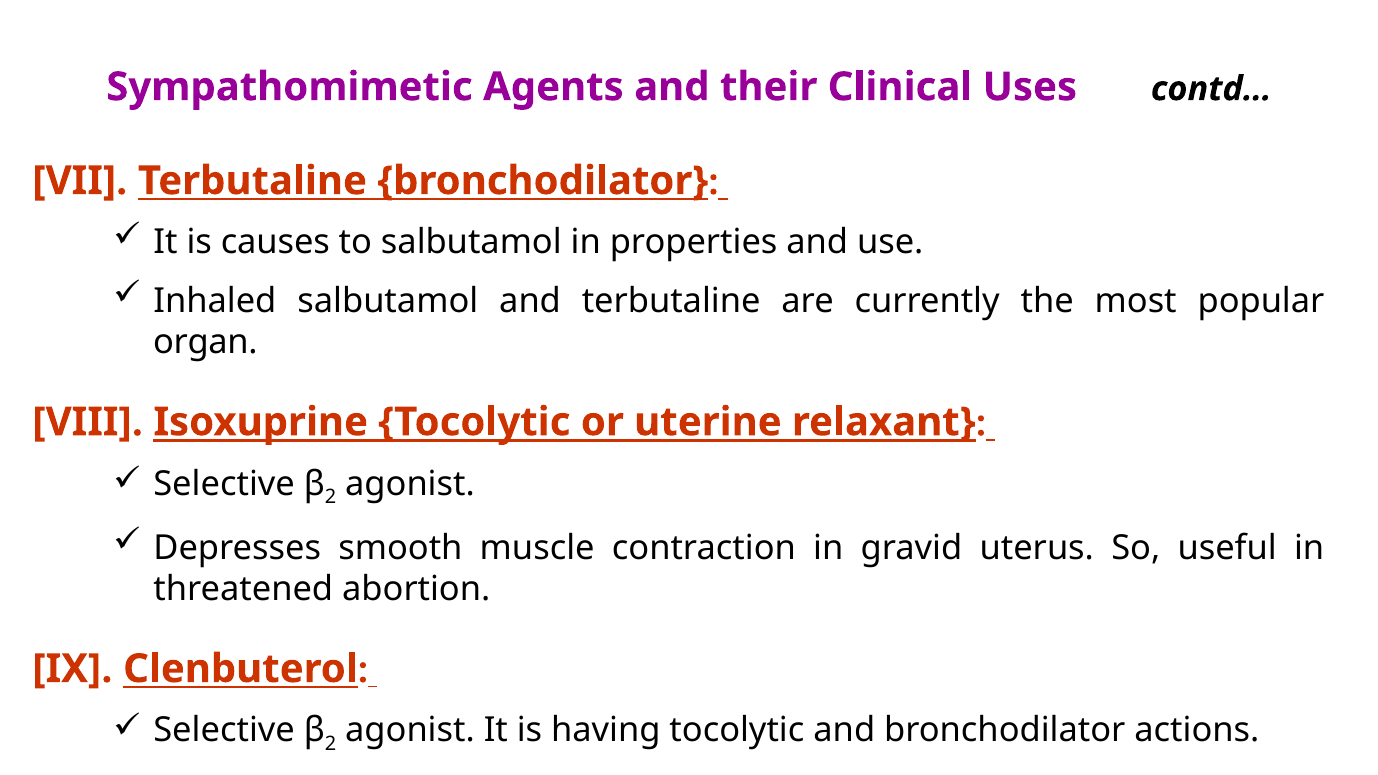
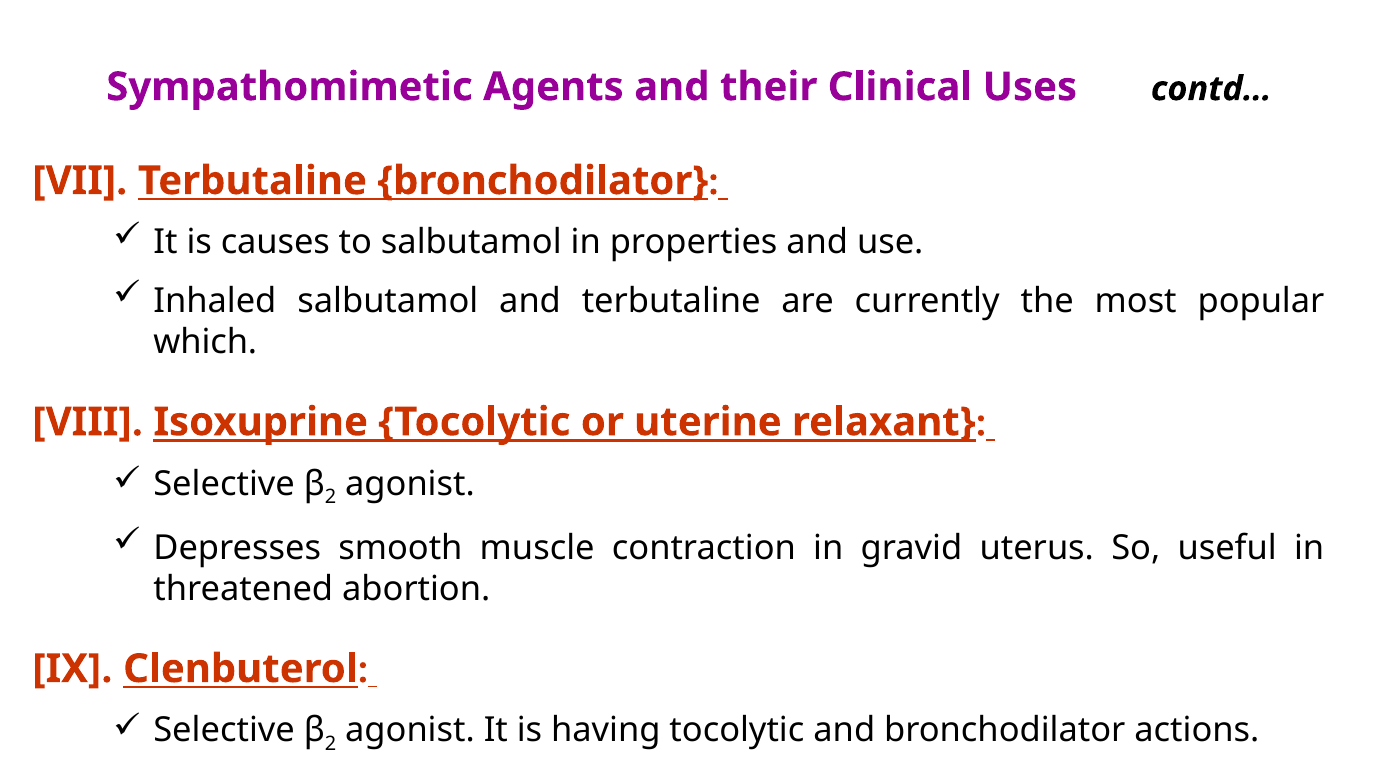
organ: organ -> which (205, 342)
